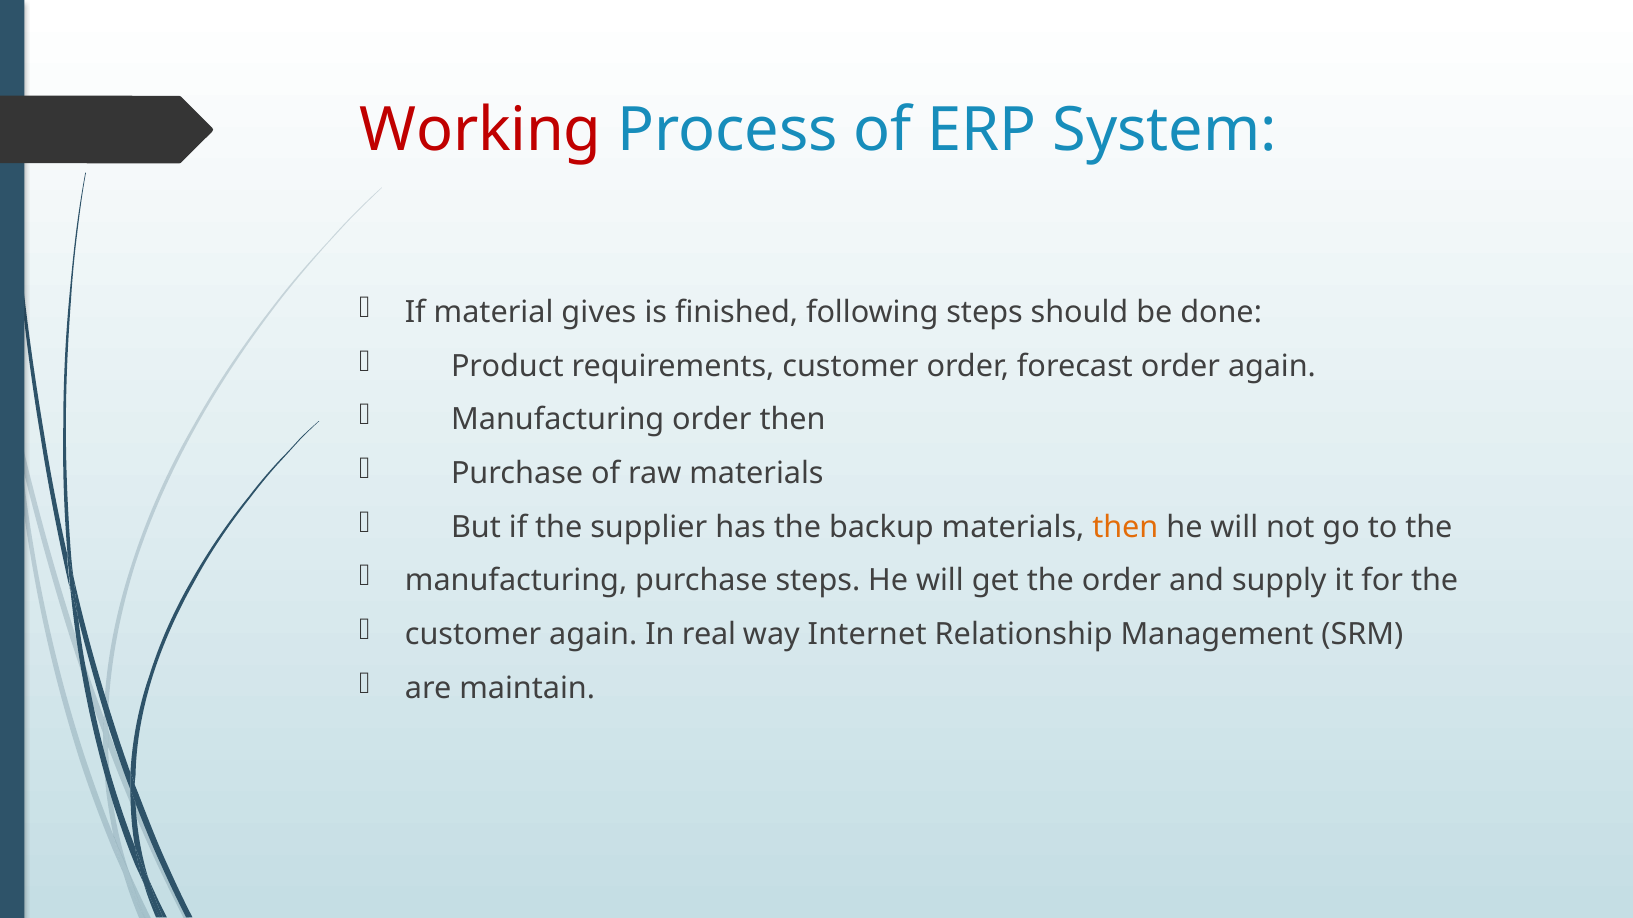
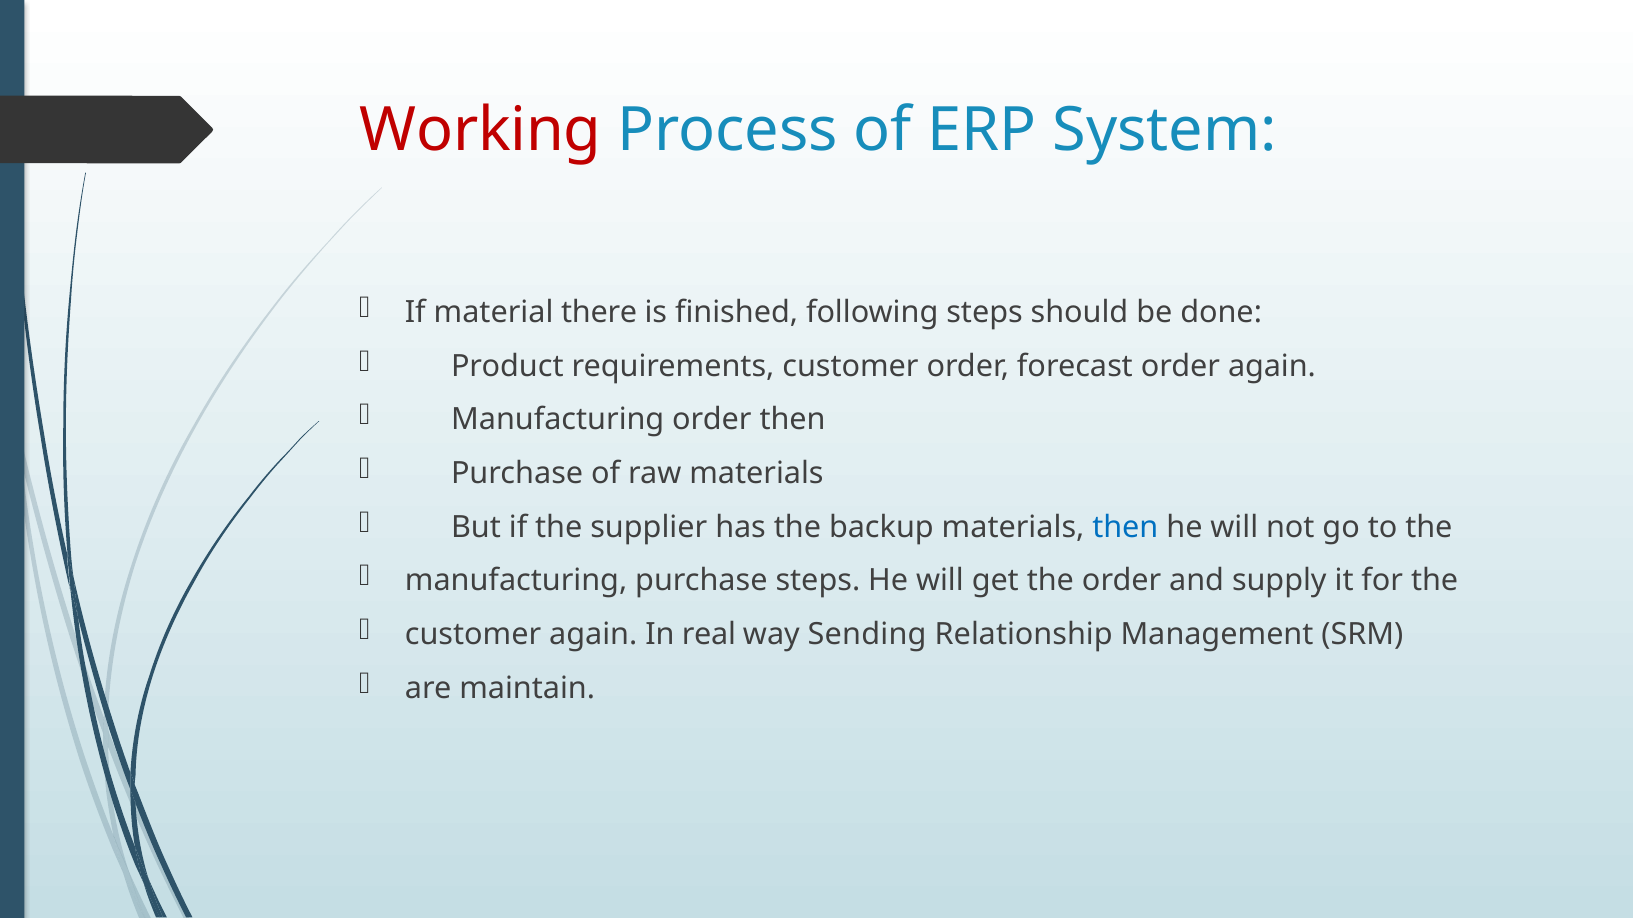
gives: gives -> there (599, 312)
then colour: orange -> blue (1125, 527)
Internet: Internet -> Sending (867, 635)
